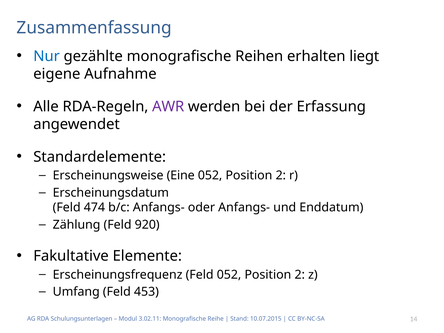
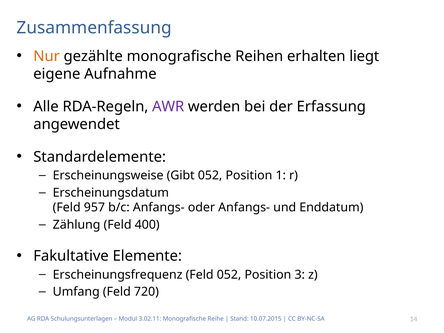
Nur colour: blue -> orange (47, 56)
Eine: Eine -> Gibt (181, 175)
2: 2 -> 1 (281, 175)
474: 474 -> 957 (94, 208)
920: 920 -> 400 (147, 225)
Feld 052 Position 2: 2 -> 3 (300, 275)
453: 453 -> 720 (146, 292)
